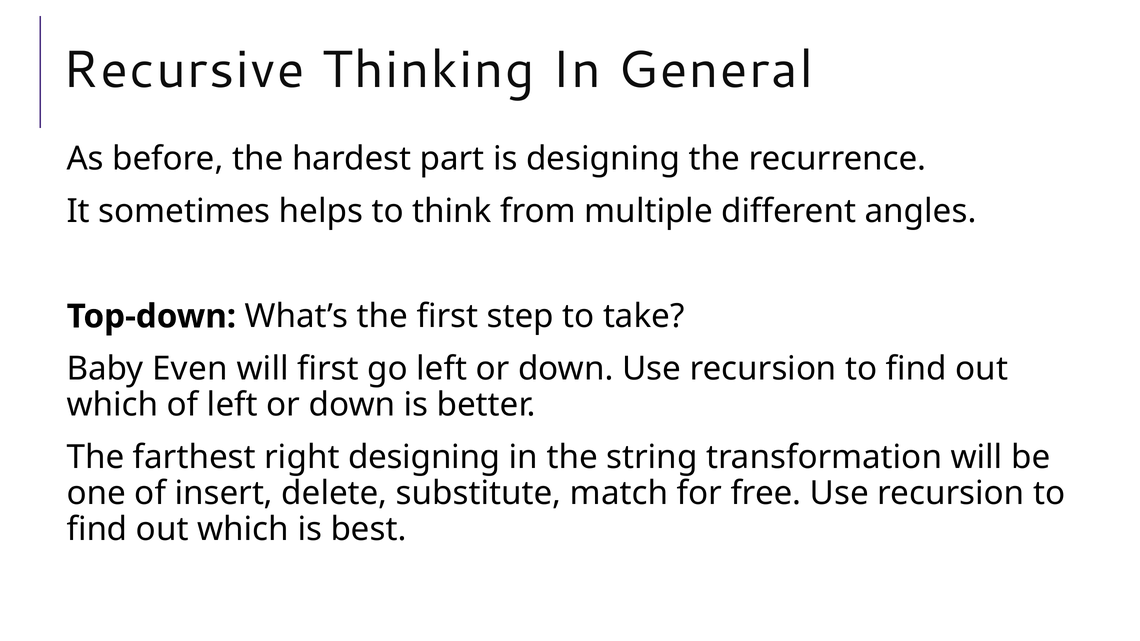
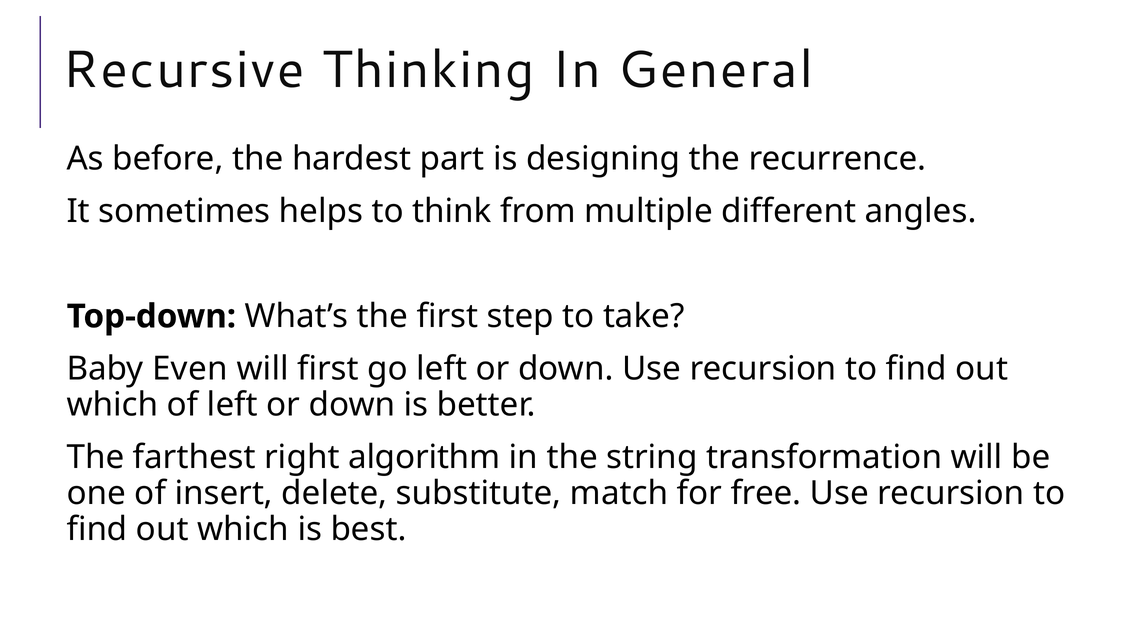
right designing: designing -> algorithm (424, 458)
